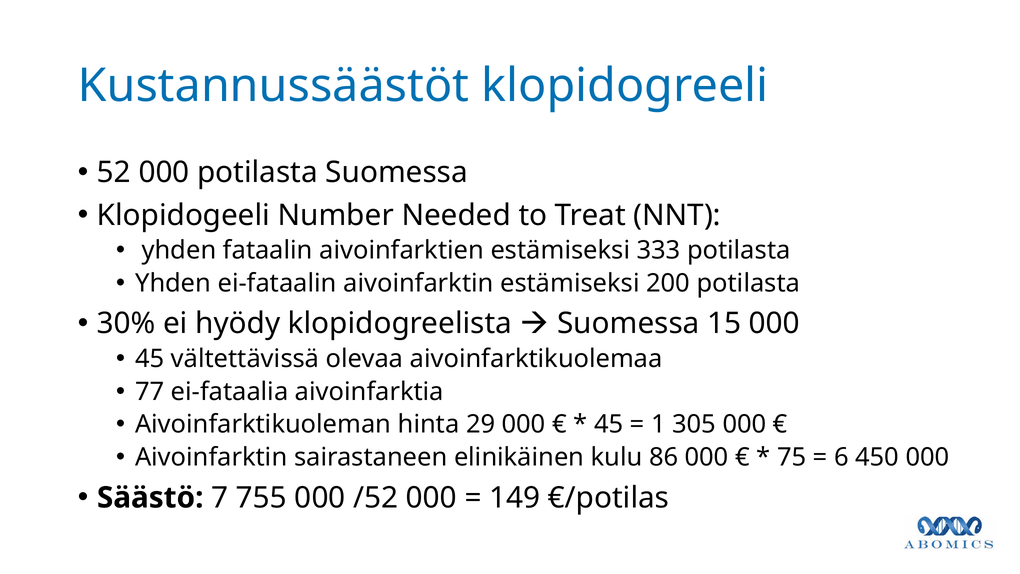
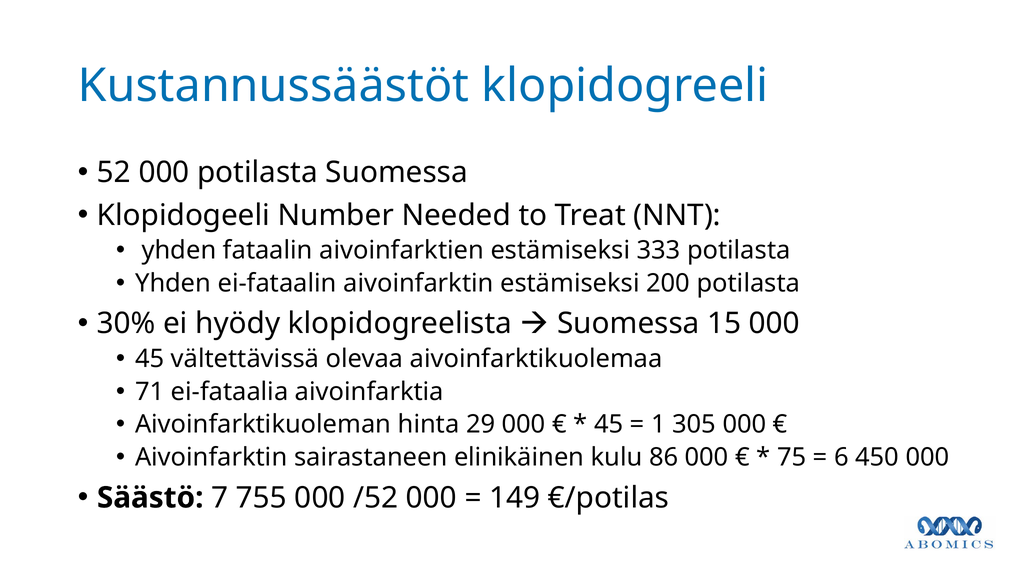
77: 77 -> 71 (150, 391)
